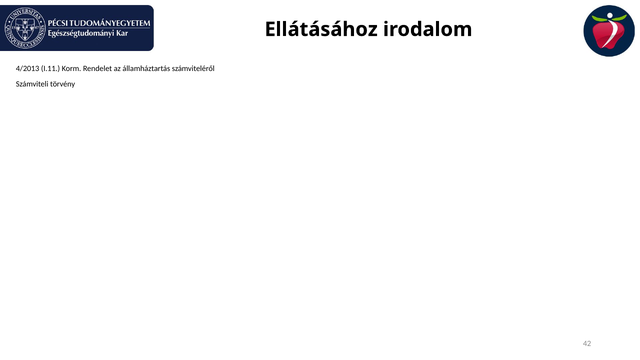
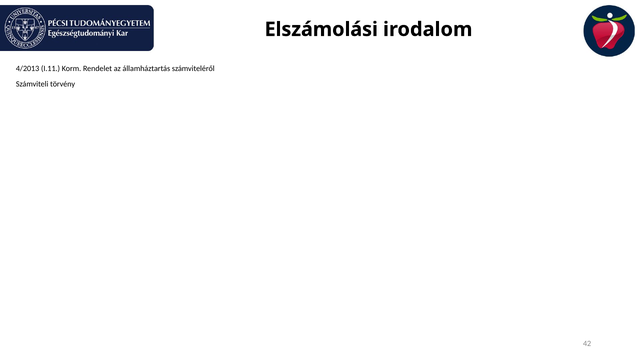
Ellátásához: Ellátásához -> Elszámolási (321, 29)
